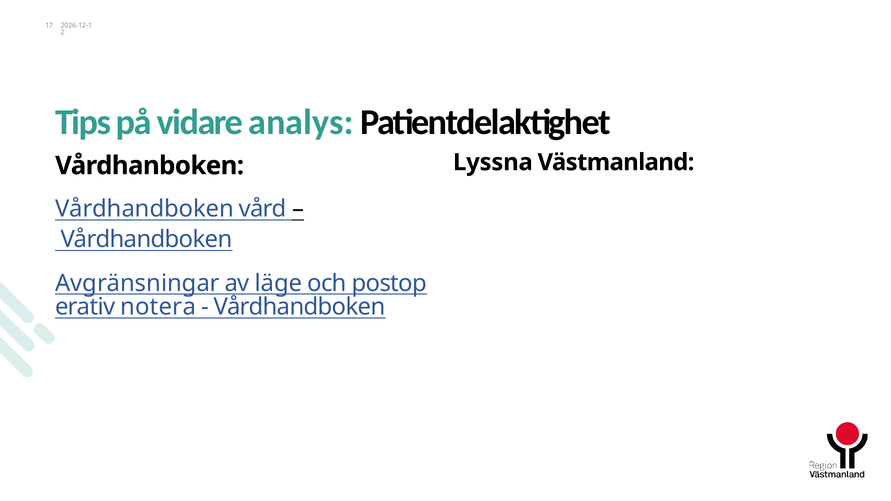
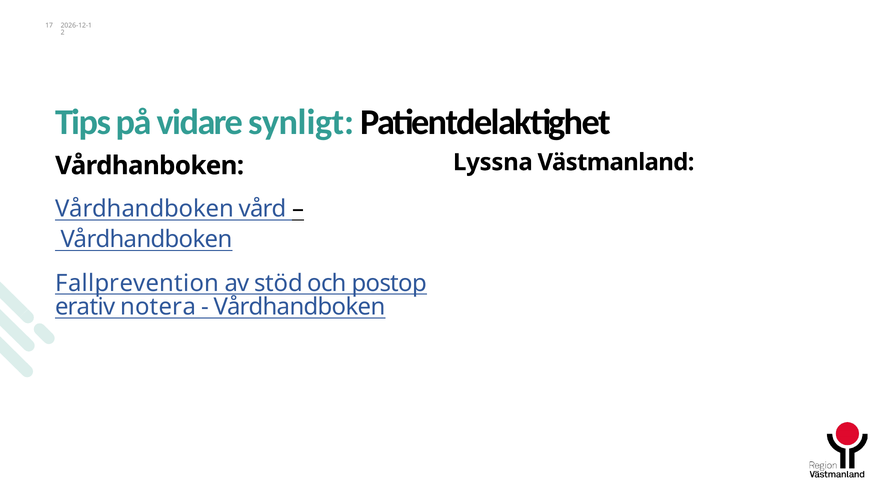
analys: analys -> synligt (301, 122)
Avgränsningar: Avgränsningar -> Fallprevention (137, 283)
läge: läge -> stöd (279, 283)
